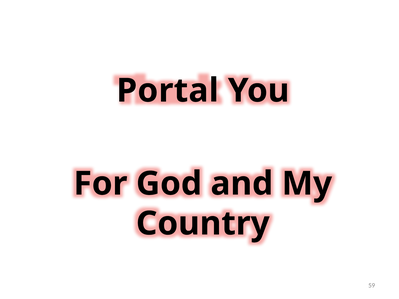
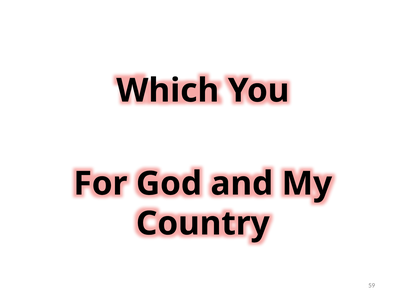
Portal: Portal -> Which (168, 91)
